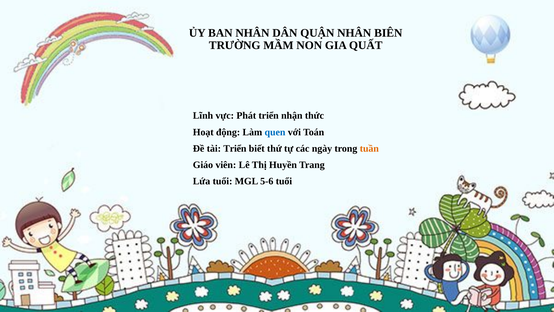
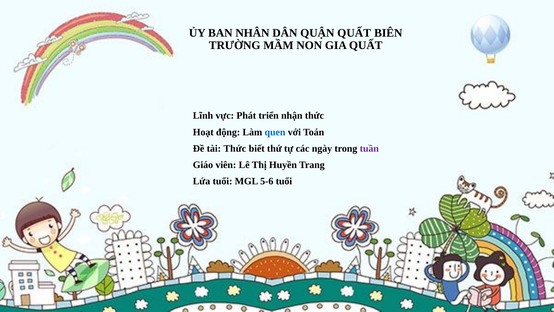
QUẬN NHÂN: NHÂN -> QUẤT (354, 33)
tài Triển: Triển -> Thức (235, 148)
tuần colour: orange -> purple (369, 148)
